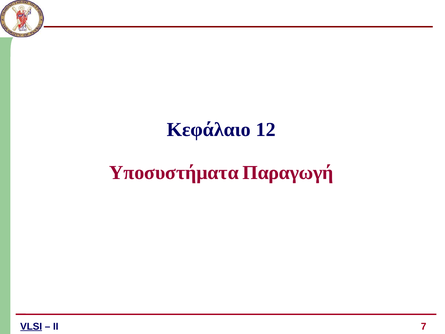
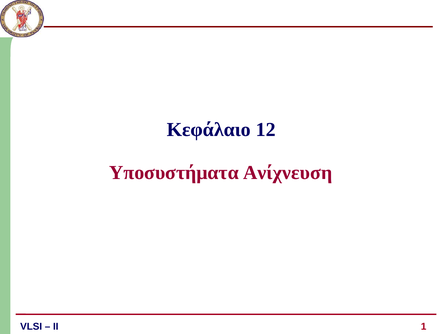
Παραγωγή: Παραγωγή -> Ανίχνευση (288, 172)
VLSI underline: present -> none (31, 326)
7: 7 -> 1 (424, 326)
